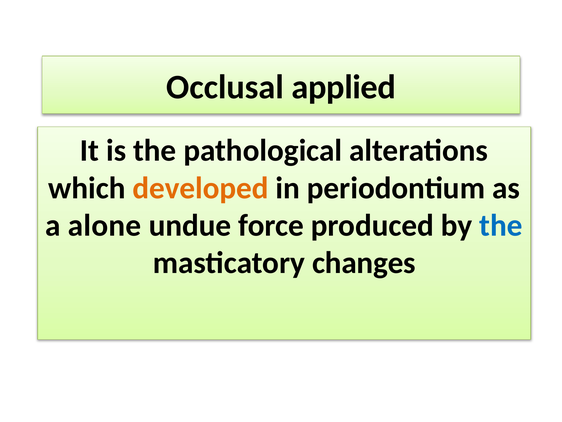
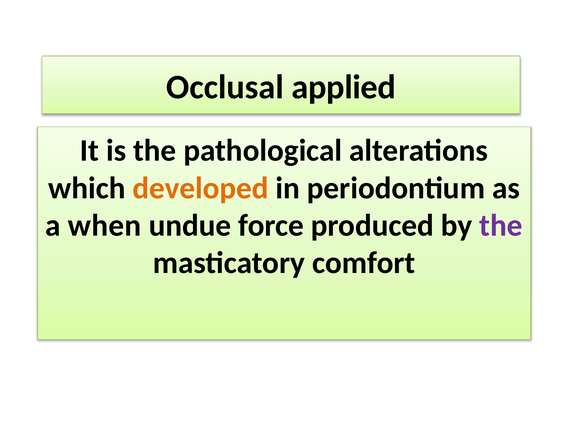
alone: alone -> when (105, 225)
the colour: blue -> purple (501, 225)
changes: changes -> comfort (364, 263)
